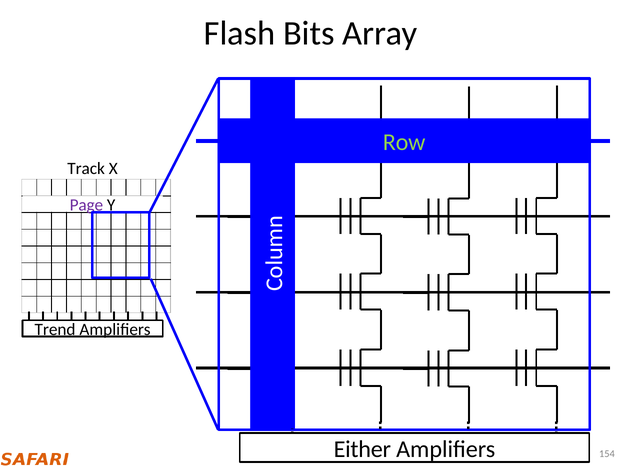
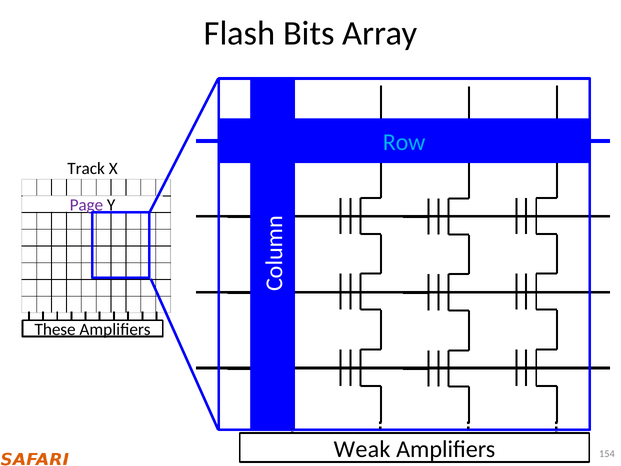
Row colour: light green -> light blue (404, 142)
Trend: Trend -> These (55, 329)
Either: Either -> Weak (362, 449)
